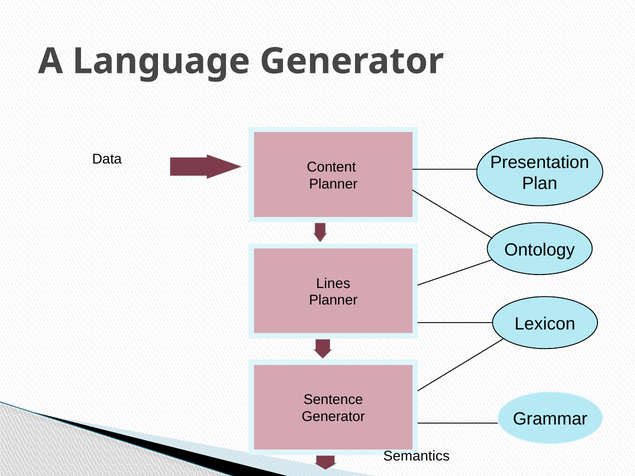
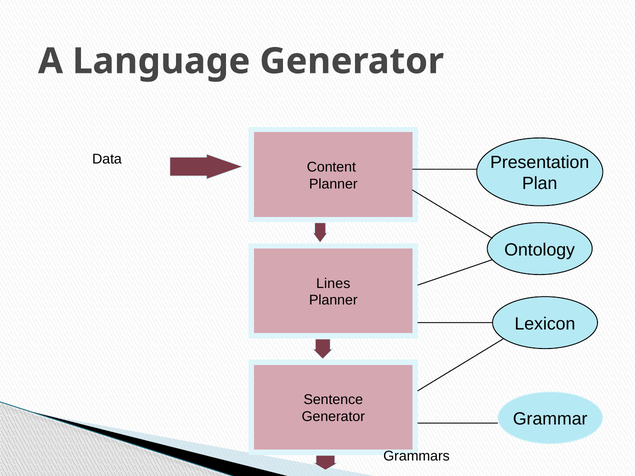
Semantics: Semantics -> Grammars (417, 456)
